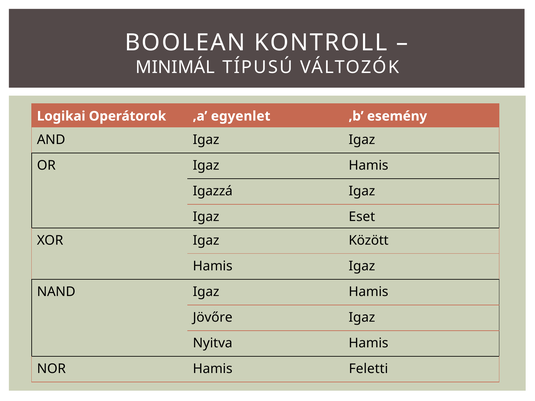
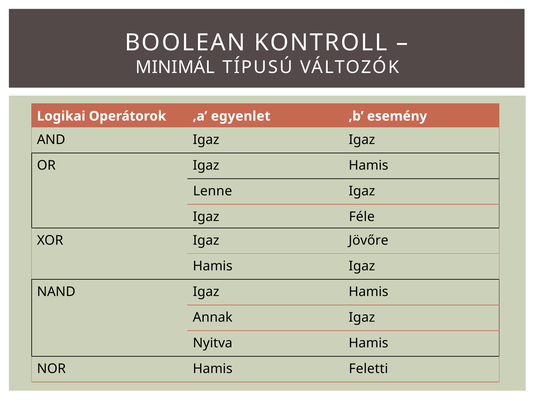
Igazzá: Igazzá -> Lenne (213, 191)
Eset: Eset -> Féle (362, 217)
Között: Között -> Jövőre (369, 241)
Jövőre: Jövőre -> Annak (213, 318)
